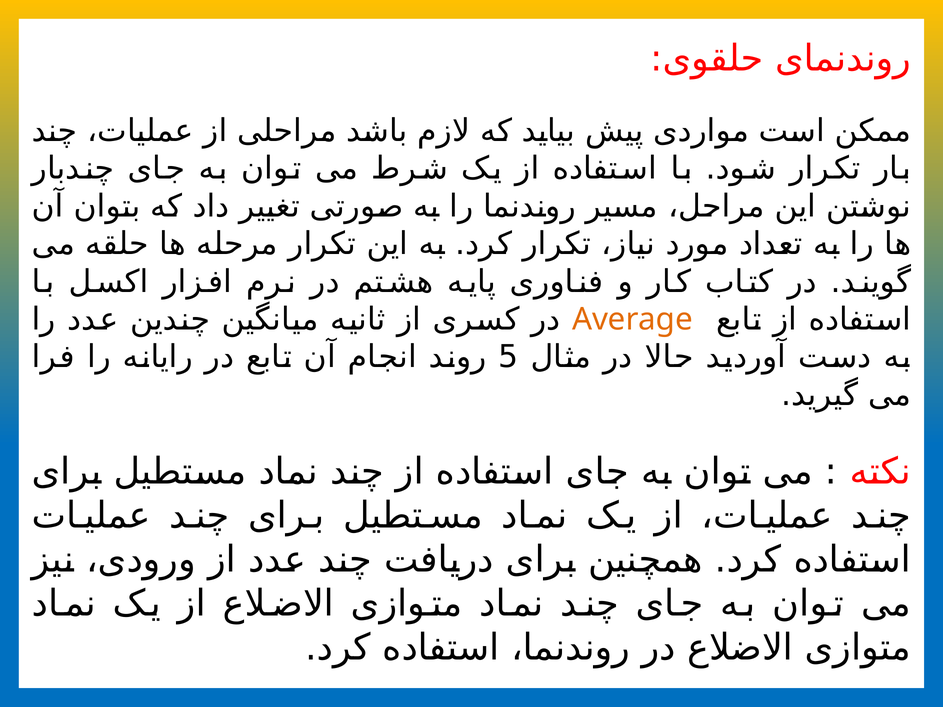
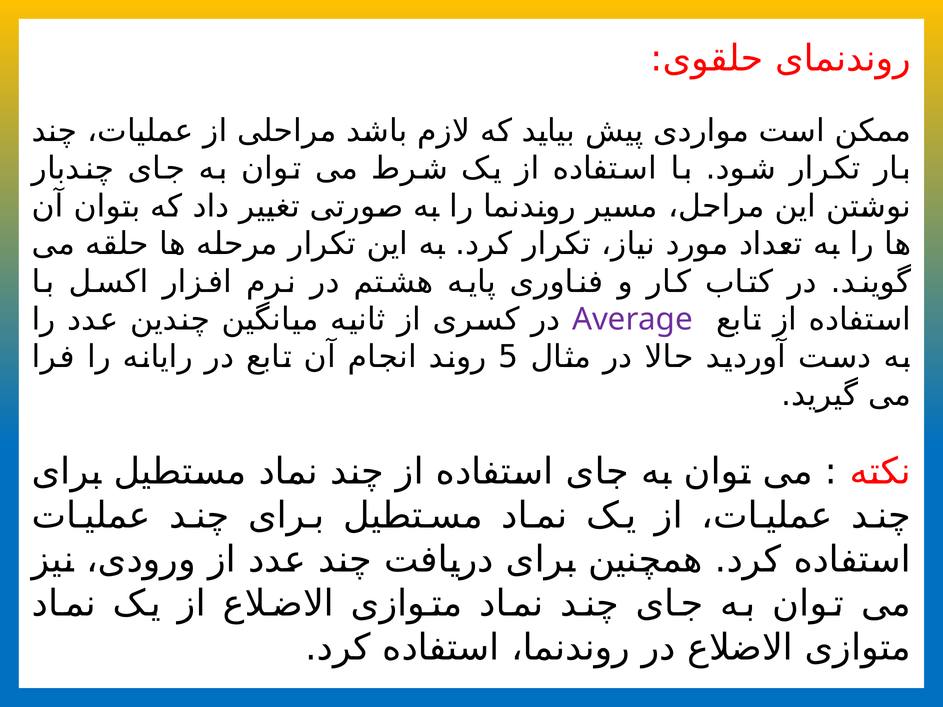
Average colour: orange -> purple (632, 319)
